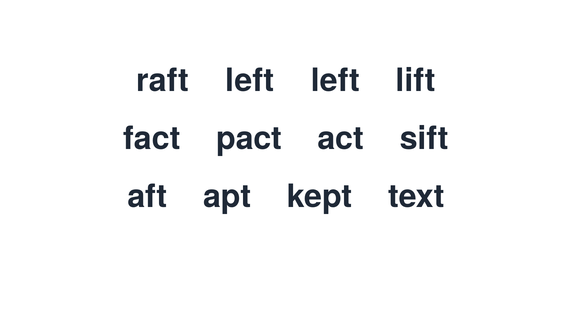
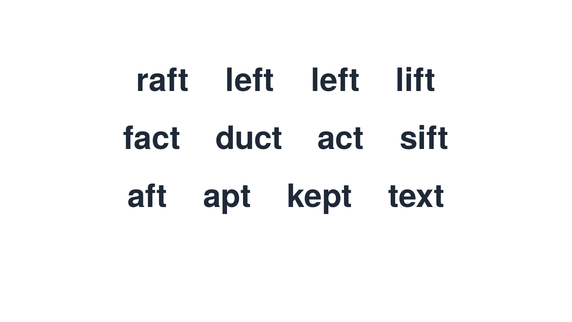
pact: pact -> duct (249, 138)
